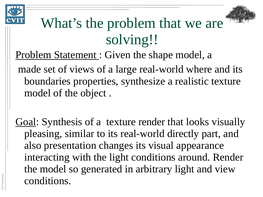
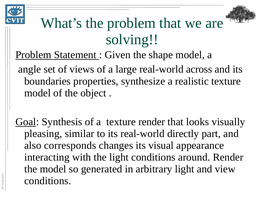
made: made -> angle (30, 69)
where: where -> across (199, 69)
presentation: presentation -> corresponds (70, 146)
